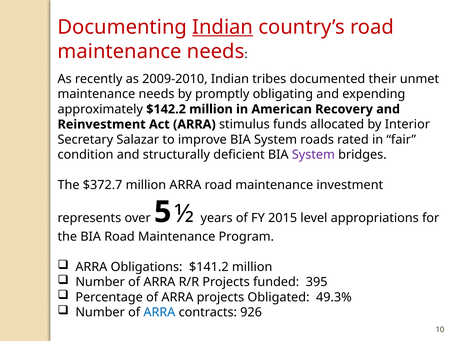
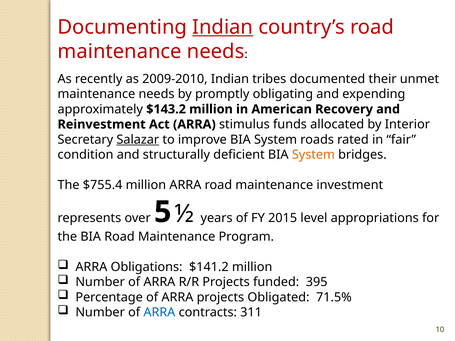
$142.2: $142.2 -> $143.2 (166, 109)
Salazar underline: none -> present (138, 140)
System colour: purple -> orange (313, 155)
$372.7: $372.7 -> $755.4 (103, 185)
49.3%: 49.3% -> 71.5% (334, 297)
926: 926 -> 311 (251, 313)
